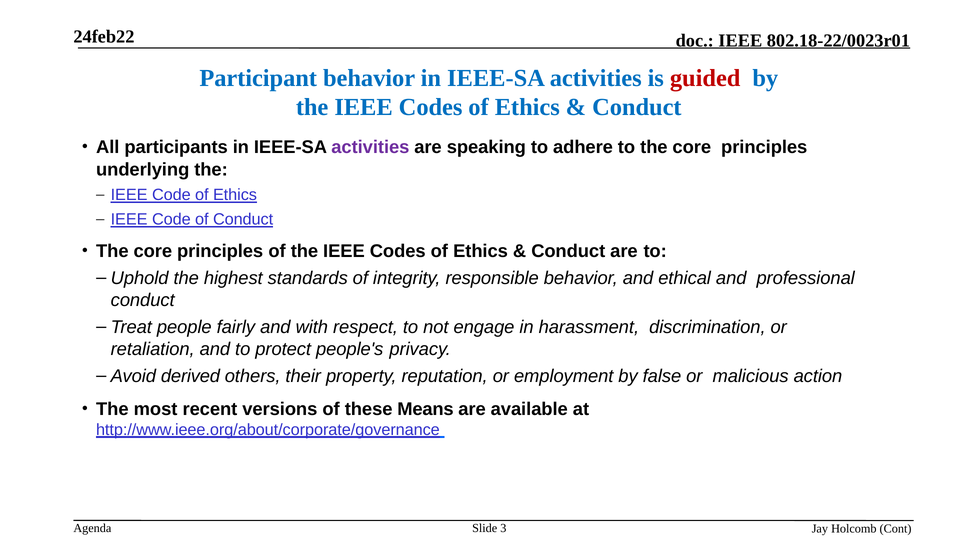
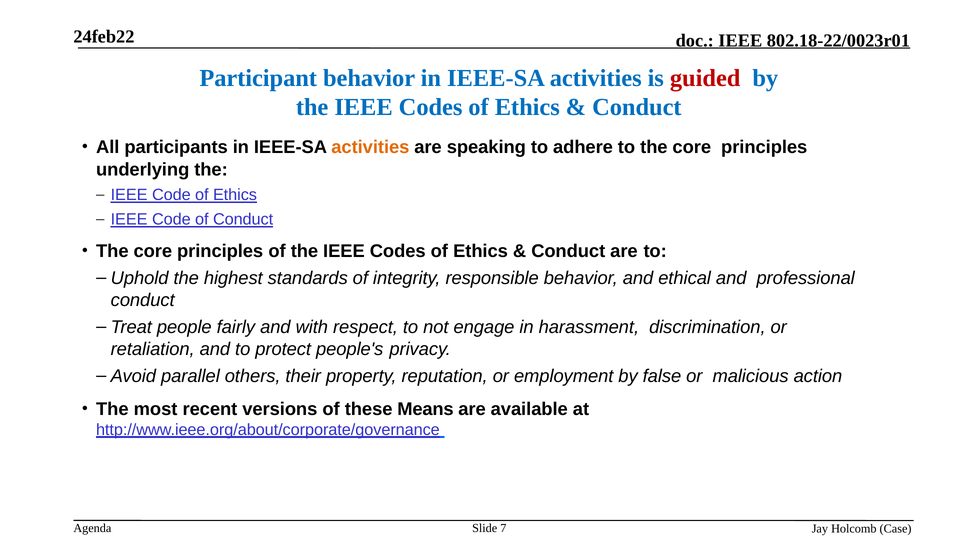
activities colour: purple -> orange (370, 147)
derived: derived -> parallel (190, 376)
3: 3 -> 7 (503, 528)
Cont: Cont -> Case (896, 528)
